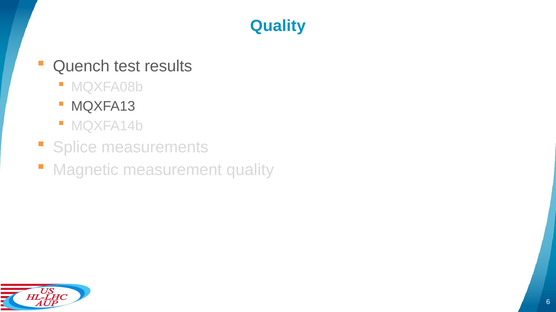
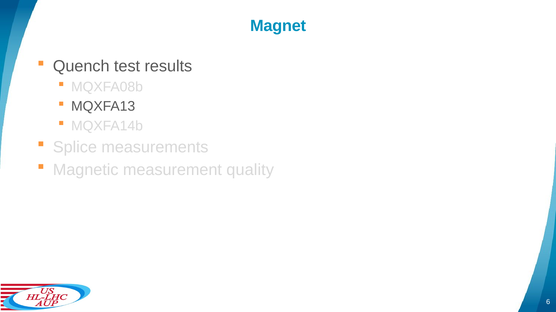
Quality: Quality -> Magnet (278, 26)
